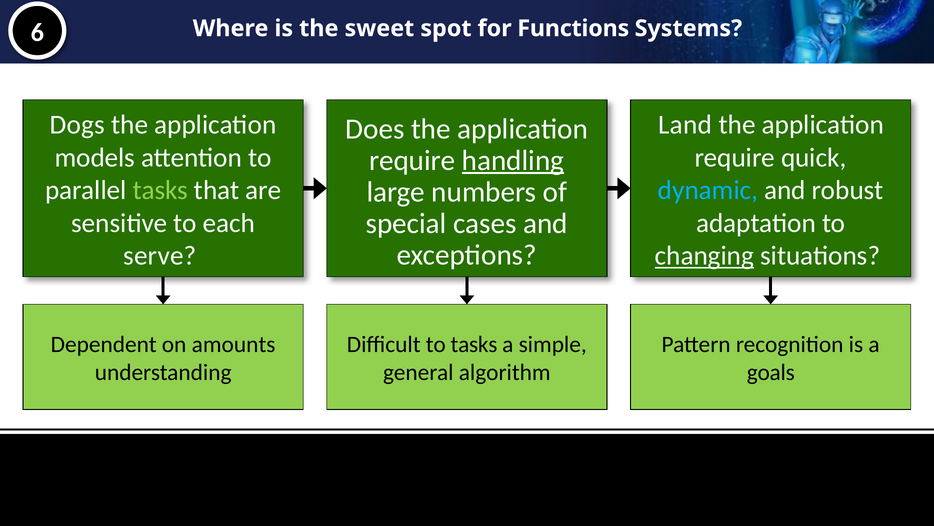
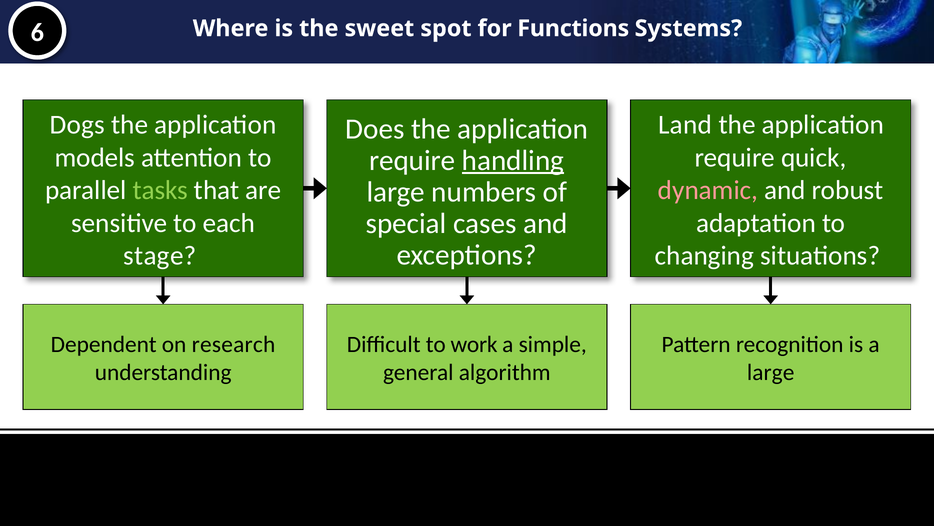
dynamic colour: light blue -> pink (708, 190)
serve: serve -> stage (160, 256)
changing underline: present -> none (704, 256)
amounts: amounts -> research (233, 344)
to tasks: tasks -> work (474, 344)
goals: goals -> large (771, 372)
